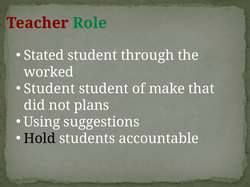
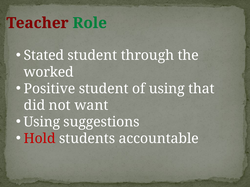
Student: Student -> Positive (50, 89)
of make: make -> using (167, 89)
plans: plans -> want (91, 106)
Hold colour: black -> red (40, 139)
